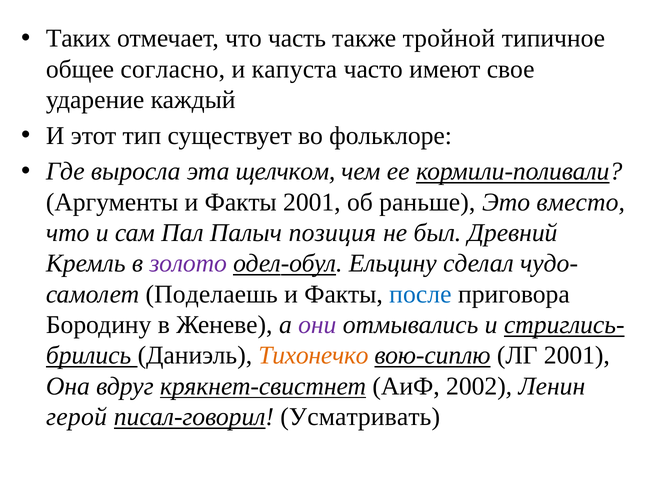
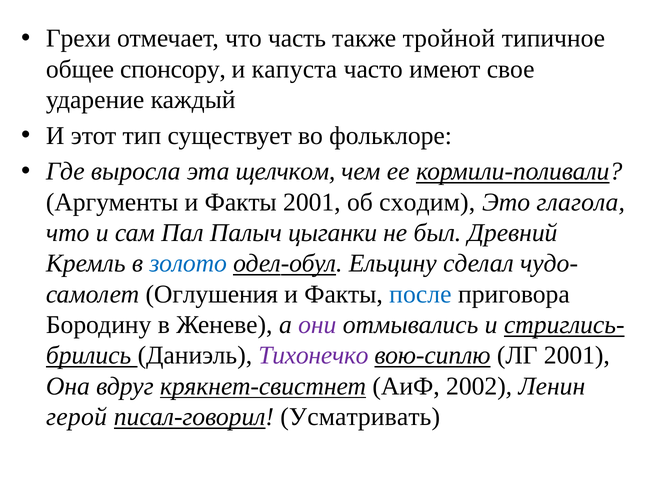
Таких: Таких -> Грехи (78, 39)
согласно: согласно -> спонсору (173, 69)
раньше: раньше -> сходим (427, 202)
вместо: вместо -> глагола (581, 202)
позиция: позиция -> цыганки (333, 233)
золото colour: purple -> blue (188, 264)
Поделаешь: Поделаешь -> Оглушения (212, 294)
Тихонечко colour: orange -> purple (313, 356)
